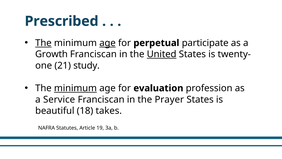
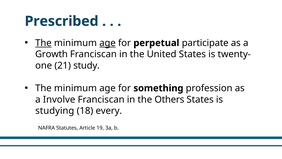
United underline: present -> none (162, 54)
minimum underline: present -> none (75, 88)
evaluation: evaluation -> something (158, 88)
Service: Service -> Involve (59, 99)
Prayer: Prayer -> Others (169, 99)
beautiful: beautiful -> studying (55, 111)
takes: takes -> every (109, 111)
